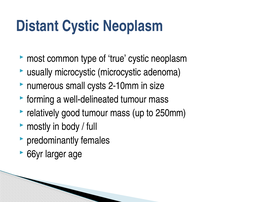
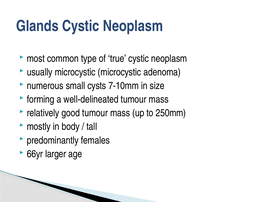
Distant: Distant -> Glands (37, 26)
2-10mm: 2-10mm -> 7-10mm (124, 86)
full: full -> tall (92, 126)
